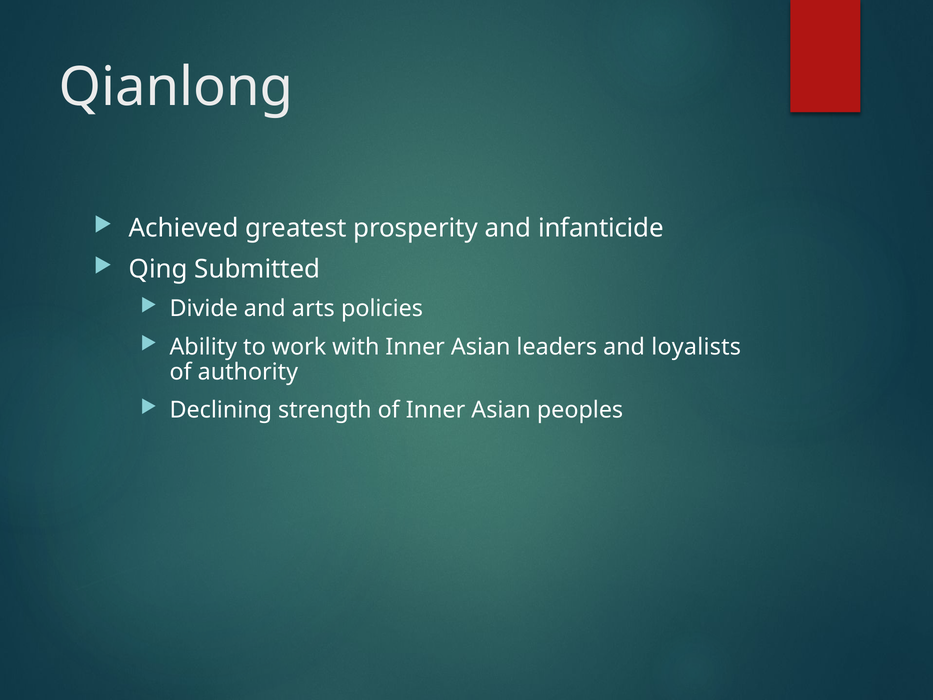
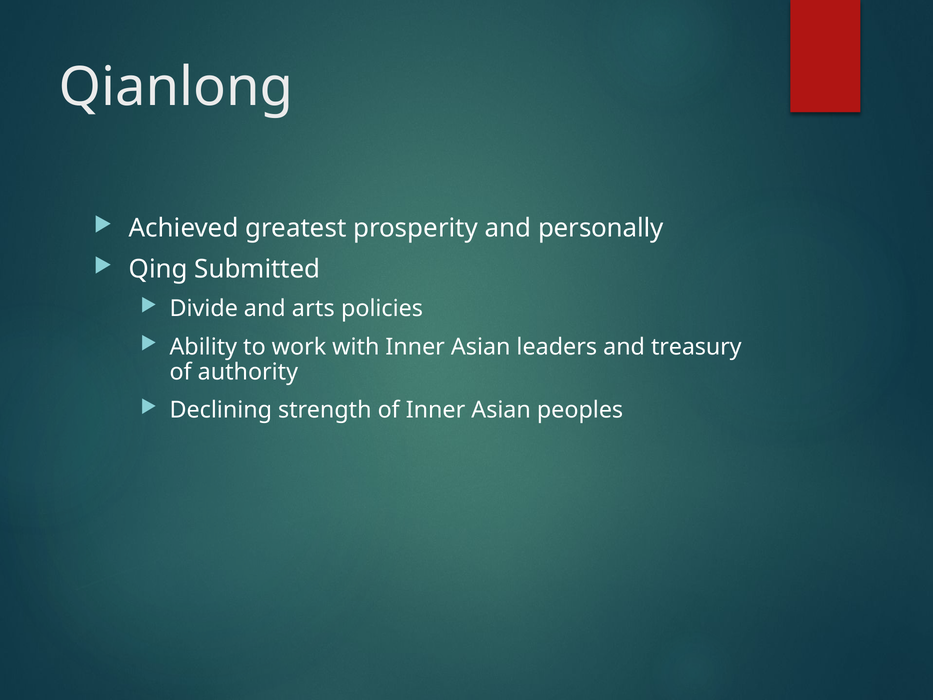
infanticide: infanticide -> personally (601, 228)
loyalists: loyalists -> treasury (696, 347)
